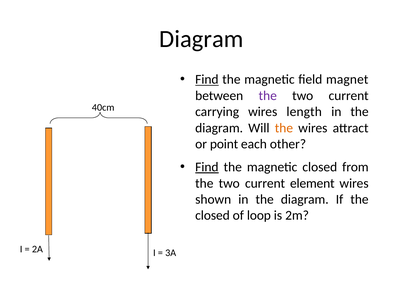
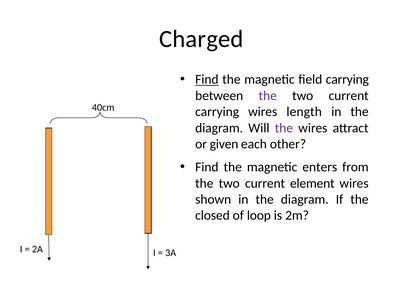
Diagram: Diagram -> Charged (201, 39)
field magnet: magnet -> carrying (347, 79)
the colour: orange -> purple (284, 128)
point: point -> given (224, 144)
Find underline: present -> none (207, 167)
magnetic closed: closed -> enters (320, 167)
